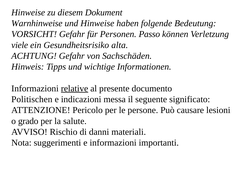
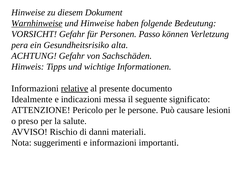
Warnhinweise underline: none -> present (37, 23)
viele: viele -> pera (20, 45)
Politischen: Politischen -> Idealmente (32, 99)
grado: grado -> preso (28, 121)
